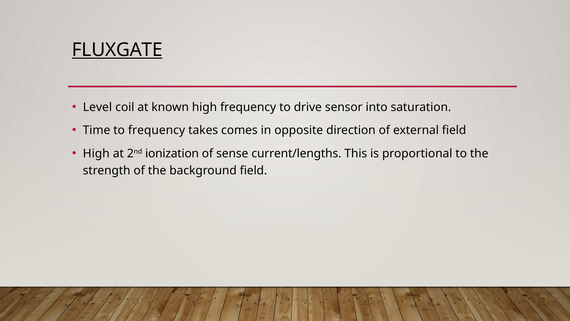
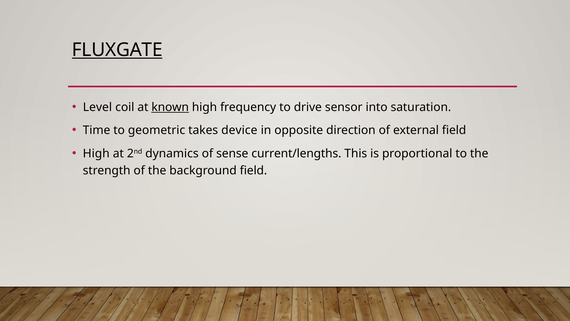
known underline: none -> present (170, 107)
to frequency: frequency -> geometric (157, 130)
comes: comes -> device (239, 130)
ionization: ionization -> dynamics (172, 153)
